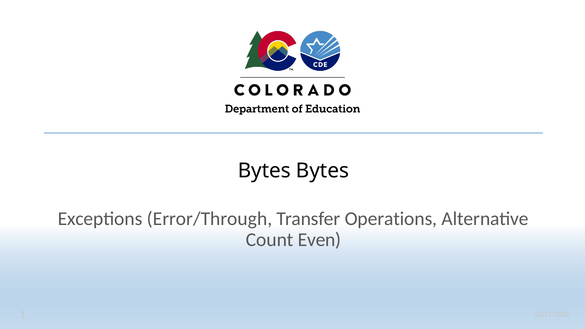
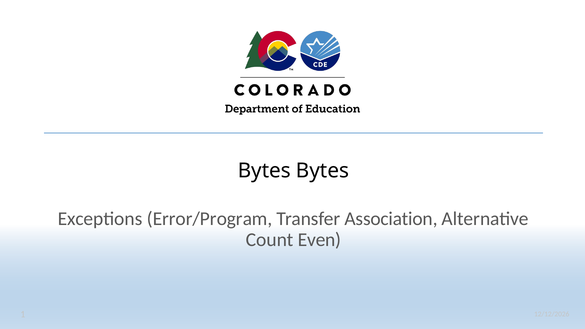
Error/Through: Error/Through -> Error/Program (210, 219)
Operations: Operations -> Association (391, 219)
